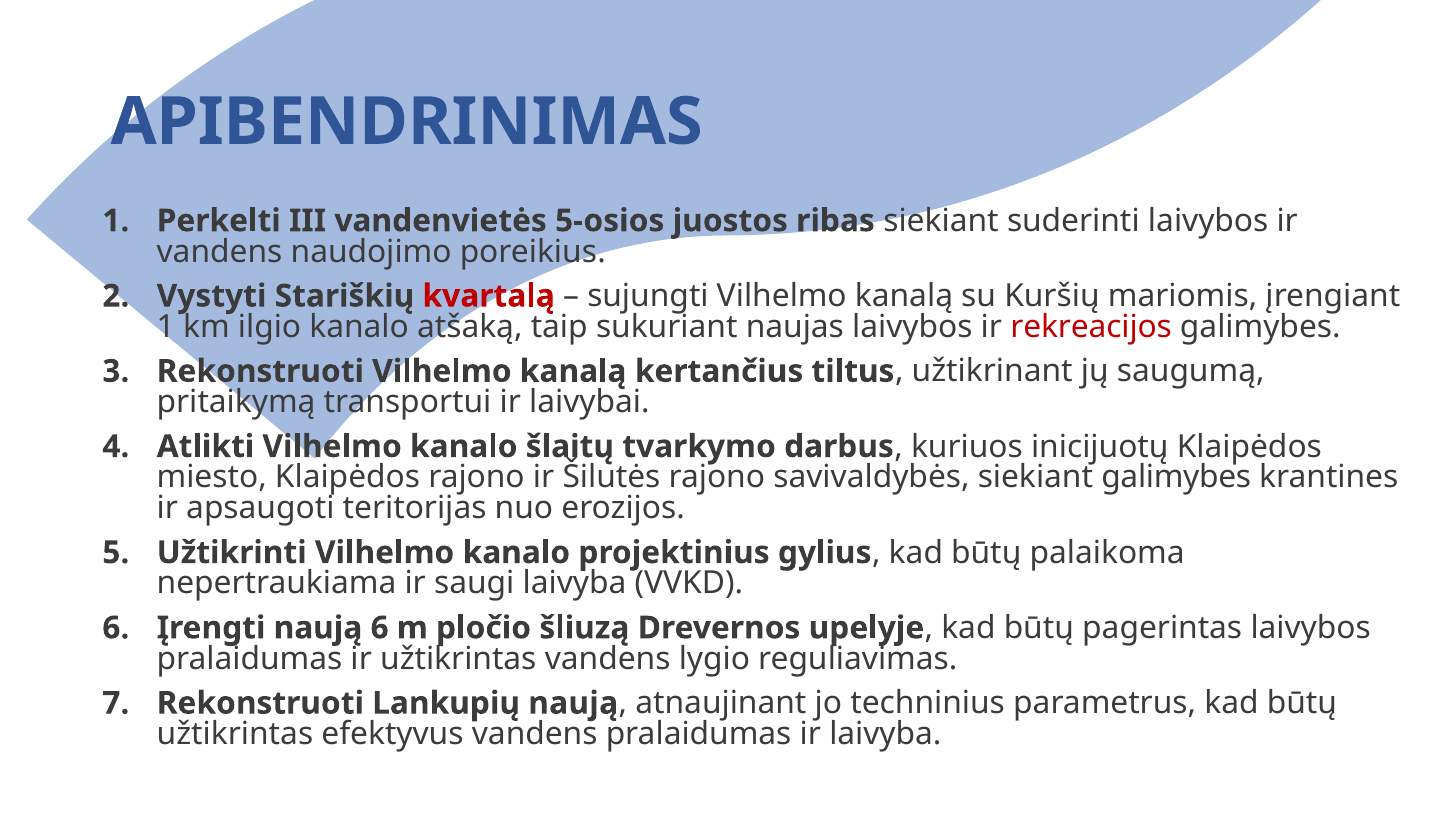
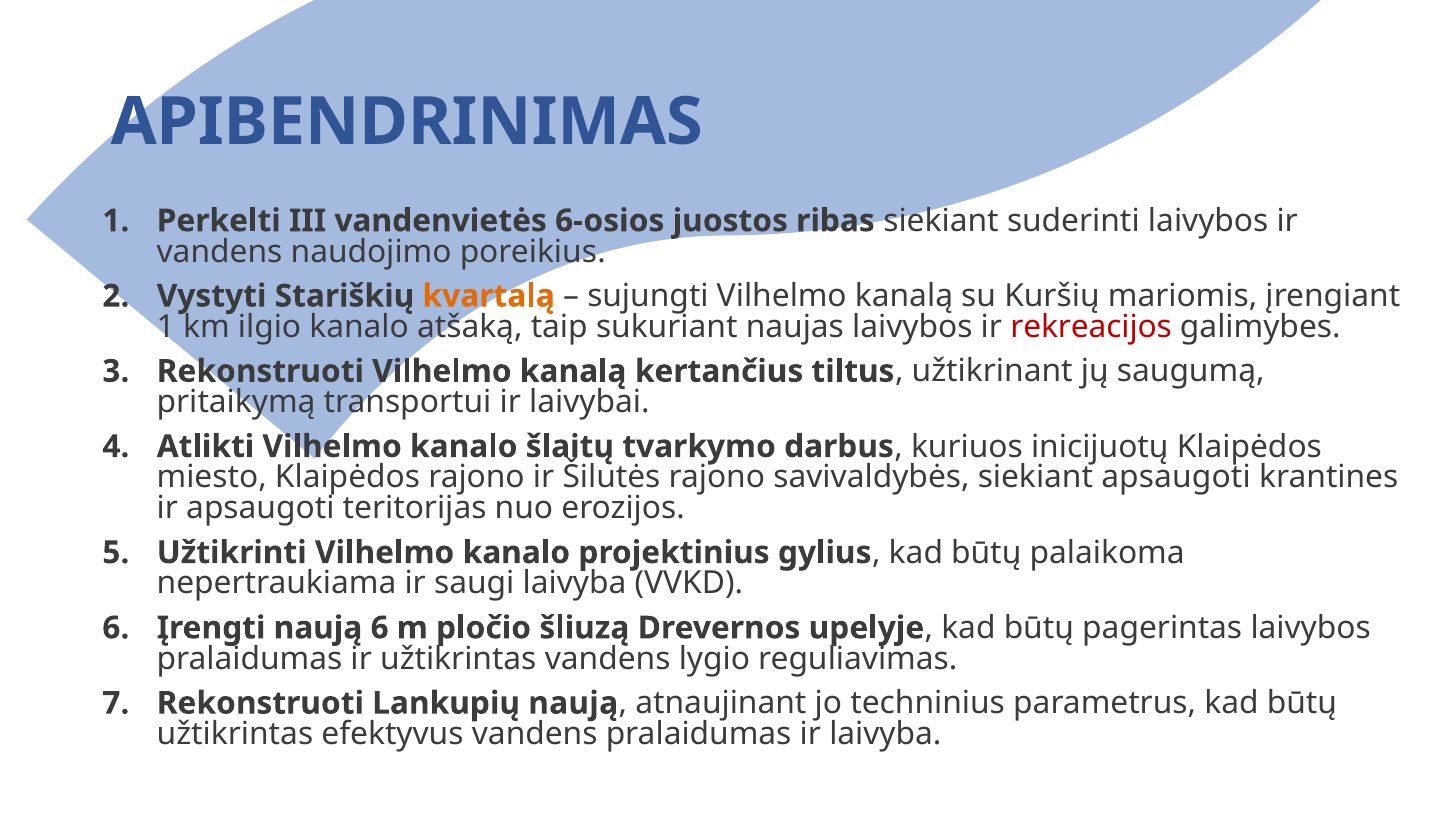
5-osios: 5-osios -> 6-osios (610, 221)
kvartalą colour: red -> orange (489, 296)
siekiant galimybes: galimybes -> apsaugoti (1176, 478)
